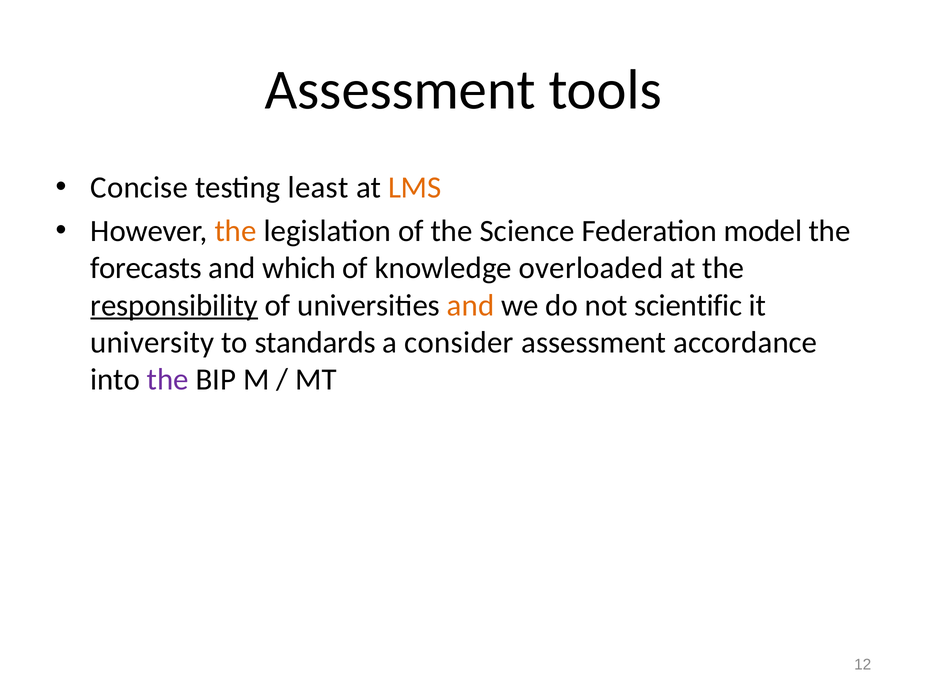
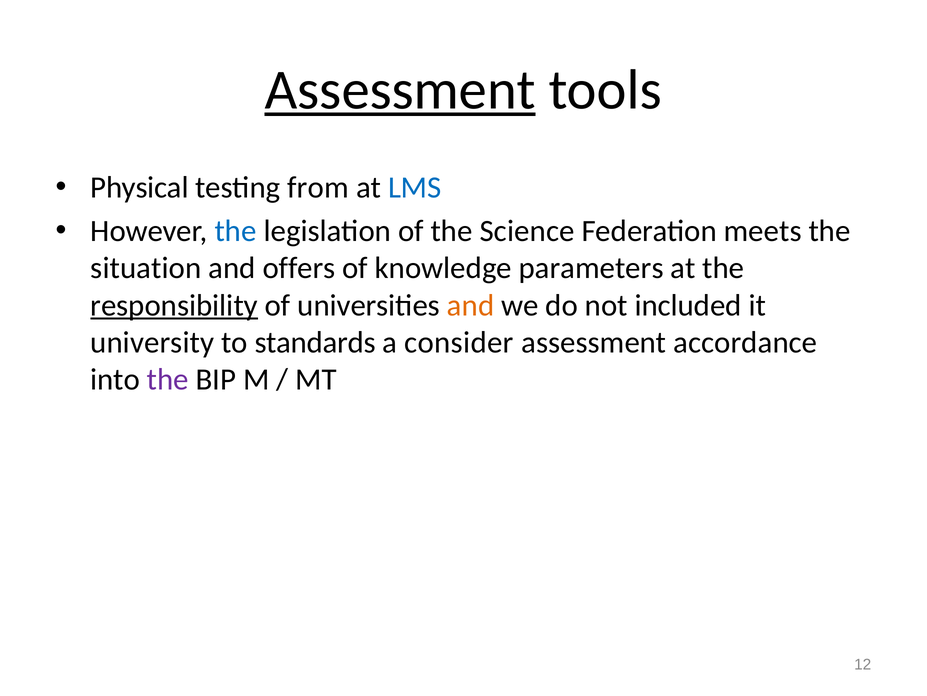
Assessment underline: none -> present (400, 90)
Concise: Concise -> Physical (139, 188)
least: least -> from (318, 188)
LMS colour: orange -> blue (415, 188)
the colour: orange -> blue (236, 231)
model: model -> meets (763, 231)
forecasts: forecasts -> situation (146, 268)
which: which -> offers (299, 268)
overloaded: overloaded -> parameters (591, 268)
scientific: scientific -> included (688, 305)
